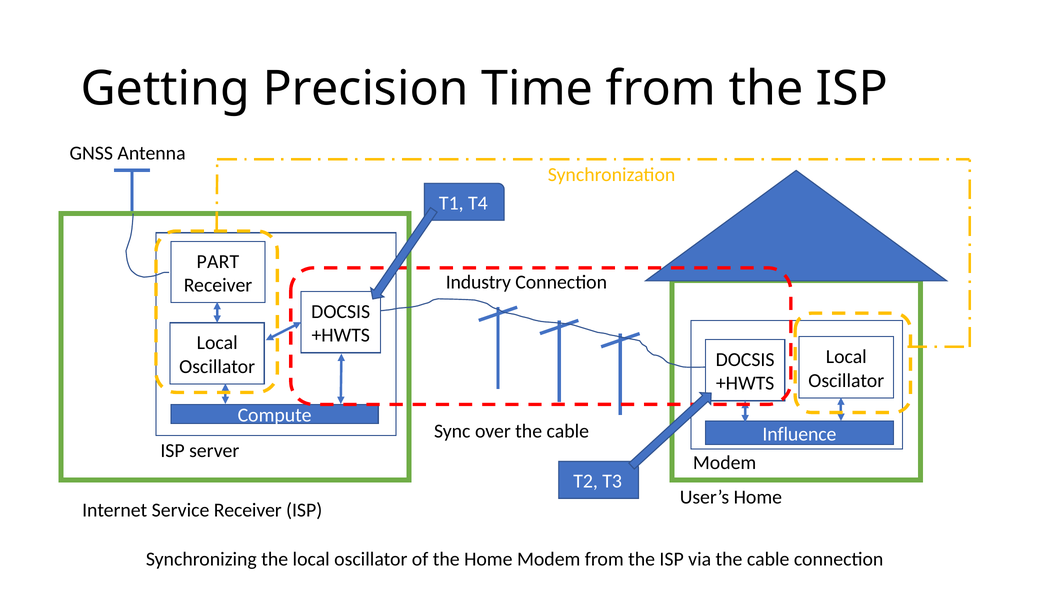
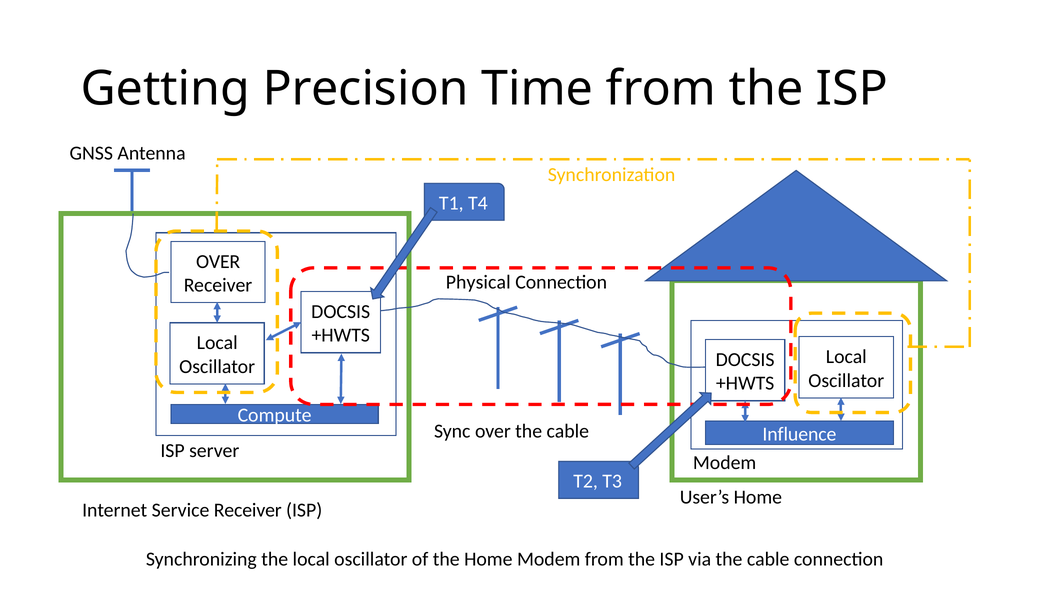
PART: PART -> OVER (218, 261)
Industry: Industry -> Physical (478, 282)
